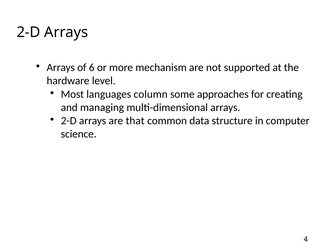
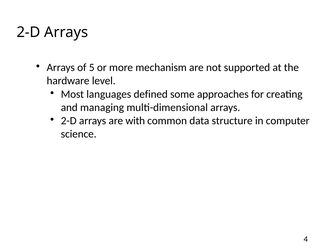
6: 6 -> 5 (92, 67)
column: column -> defined (151, 94)
that: that -> with (135, 120)
